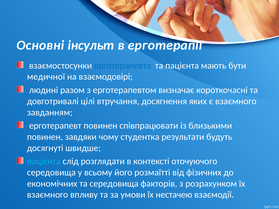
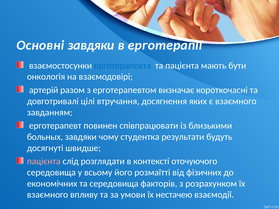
Основні інсульт: інсульт -> завдяки (91, 45)
медичної: медичної -> онкологія (46, 77)
людині: людині -> артерій (44, 90)
повинен: повинен -> больных (45, 137)
пацієнта colour: light blue -> pink (44, 161)
